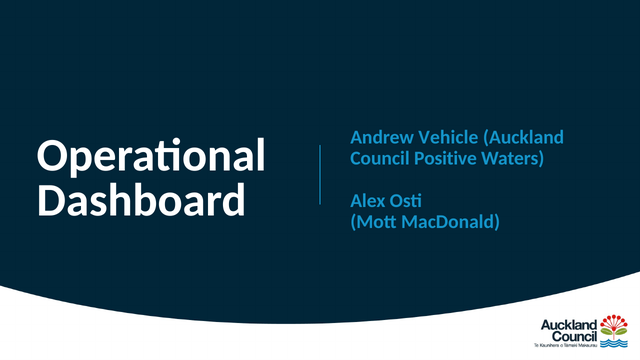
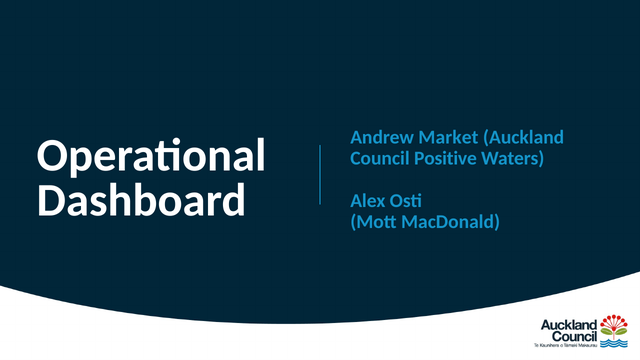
Vehicle: Vehicle -> Market (448, 137)
